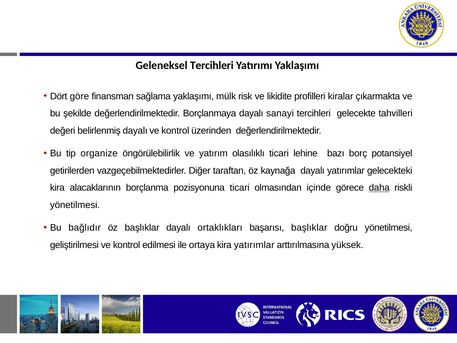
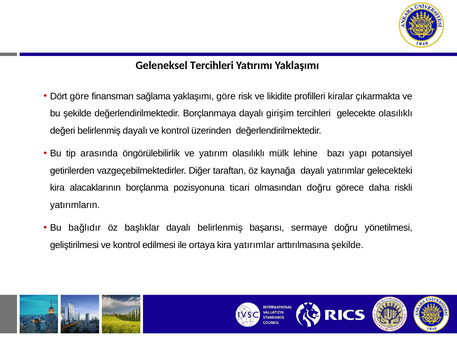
yaklaşımı mülk: mülk -> göre (226, 96)
sanayi: sanayi -> girişim (280, 113)
gelecekte tahvilleri: tahvilleri -> olasılıklı (396, 113)
organize: organize -> arasında (99, 153)
olasılıklı ticari: ticari -> mülk (279, 153)
borç: borç -> yapı (358, 153)
olmasından içinde: içinde -> doğru (319, 188)
daha underline: present -> none (379, 188)
yönetilmesi: yönetilmesi -> yatırımların (75, 205)
dayalı ortaklıkları: ortaklıkları -> belirlenmiş (220, 228)
başarısı başlıklar: başlıklar -> sermaye (309, 228)
arttırılmasına yüksek: yüksek -> şekilde (347, 245)
